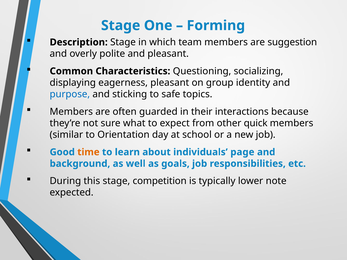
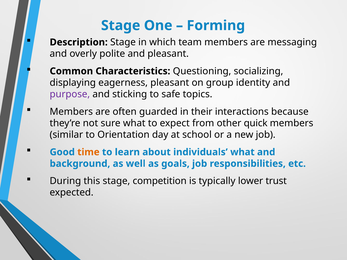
suggestion: suggestion -> messaging (292, 42)
purpose colour: blue -> purple (70, 94)
individuals page: page -> what (242, 152)
note: note -> trust (276, 181)
